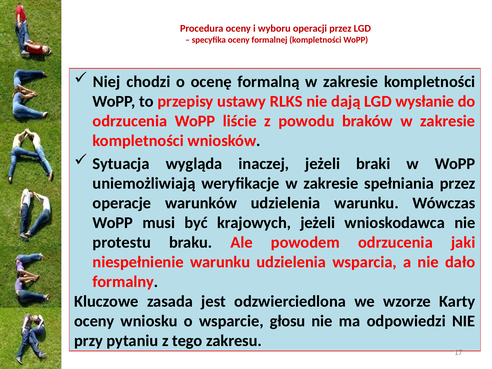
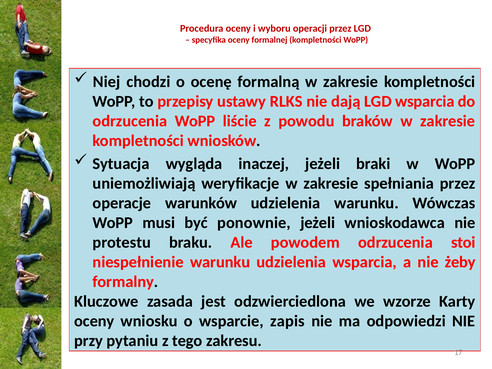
LGD wysłanie: wysłanie -> wsparcia (425, 101)
krajowych: krajowych -> ponownie (254, 223)
jaki: jaki -> stoi (463, 242)
dało: dało -> żeby (460, 262)
głosu: głosu -> zapis (287, 321)
